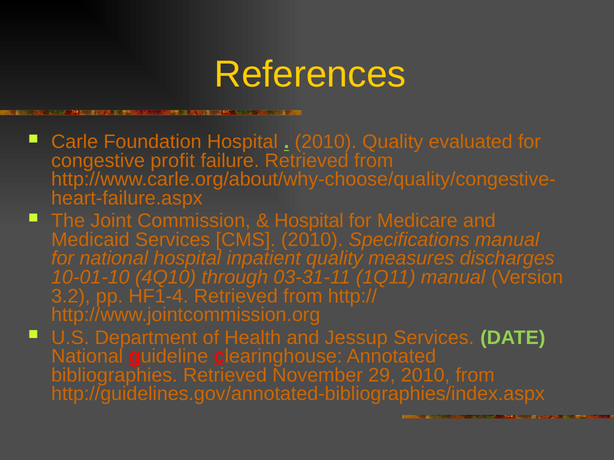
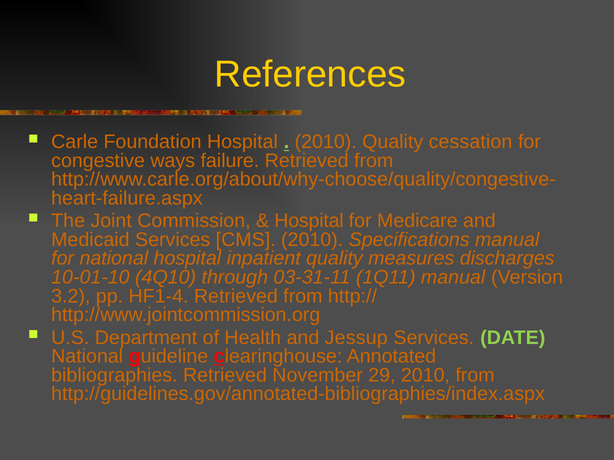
evaluated: evaluated -> cessation (471, 142)
profit: profit -> ways (173, 161)
